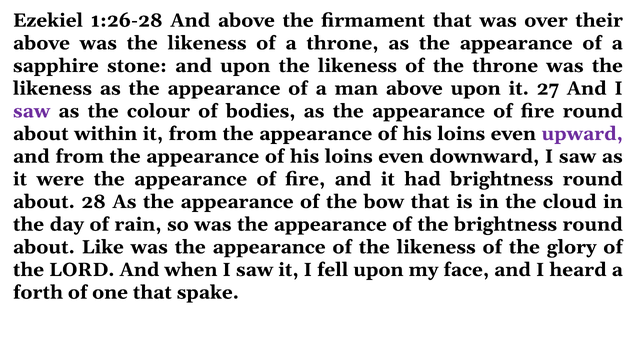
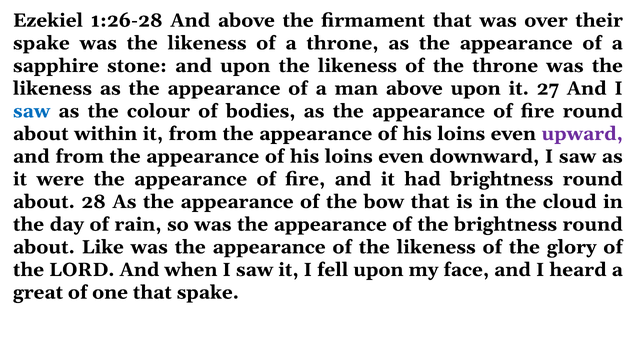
above: above -> spake (41, 43)
saw colour: purple -> blue (32, 111)
forth: forth -> great (38, 293)
